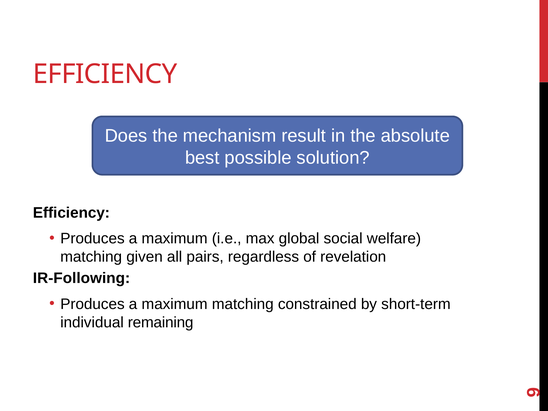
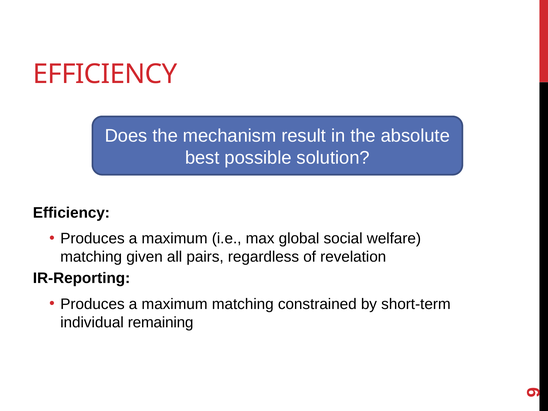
IR-Following: IR-Following -> IR-Reporting (82, 278)
